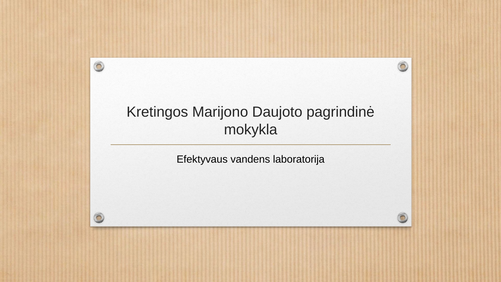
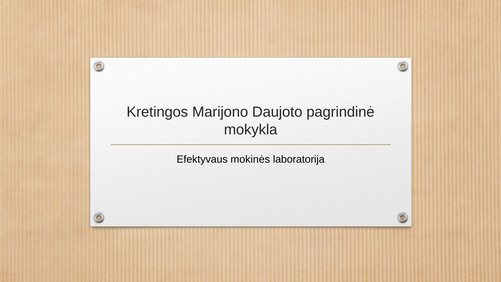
vandens: vandens -> mokinės (250, 159)
